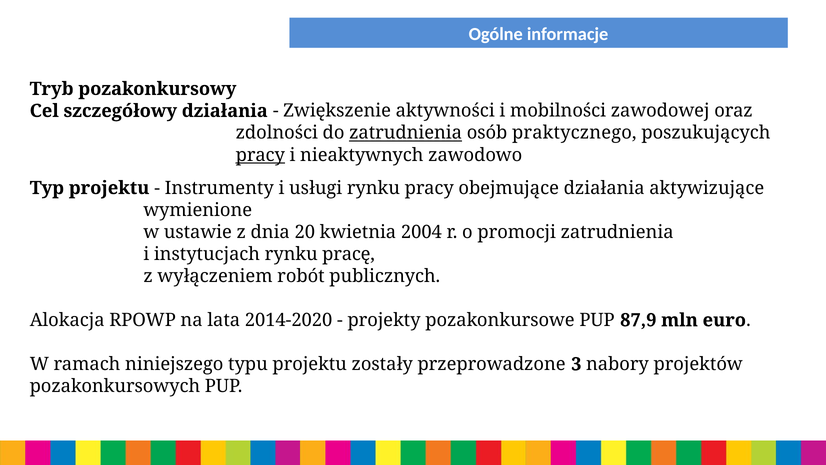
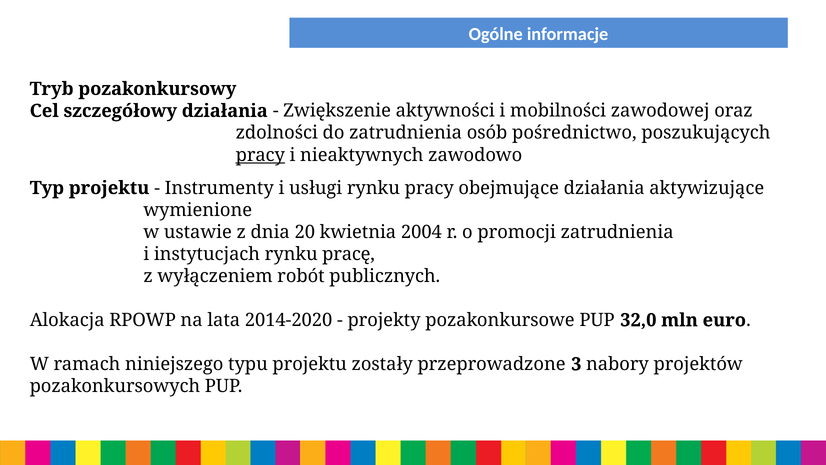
zatrudnienia underline: present -> none (406, 133)
praktycznego: praktycznego -> pośrednictwo (574, 133)
87,9: 87,9 -> 32,0 (638, 320)
